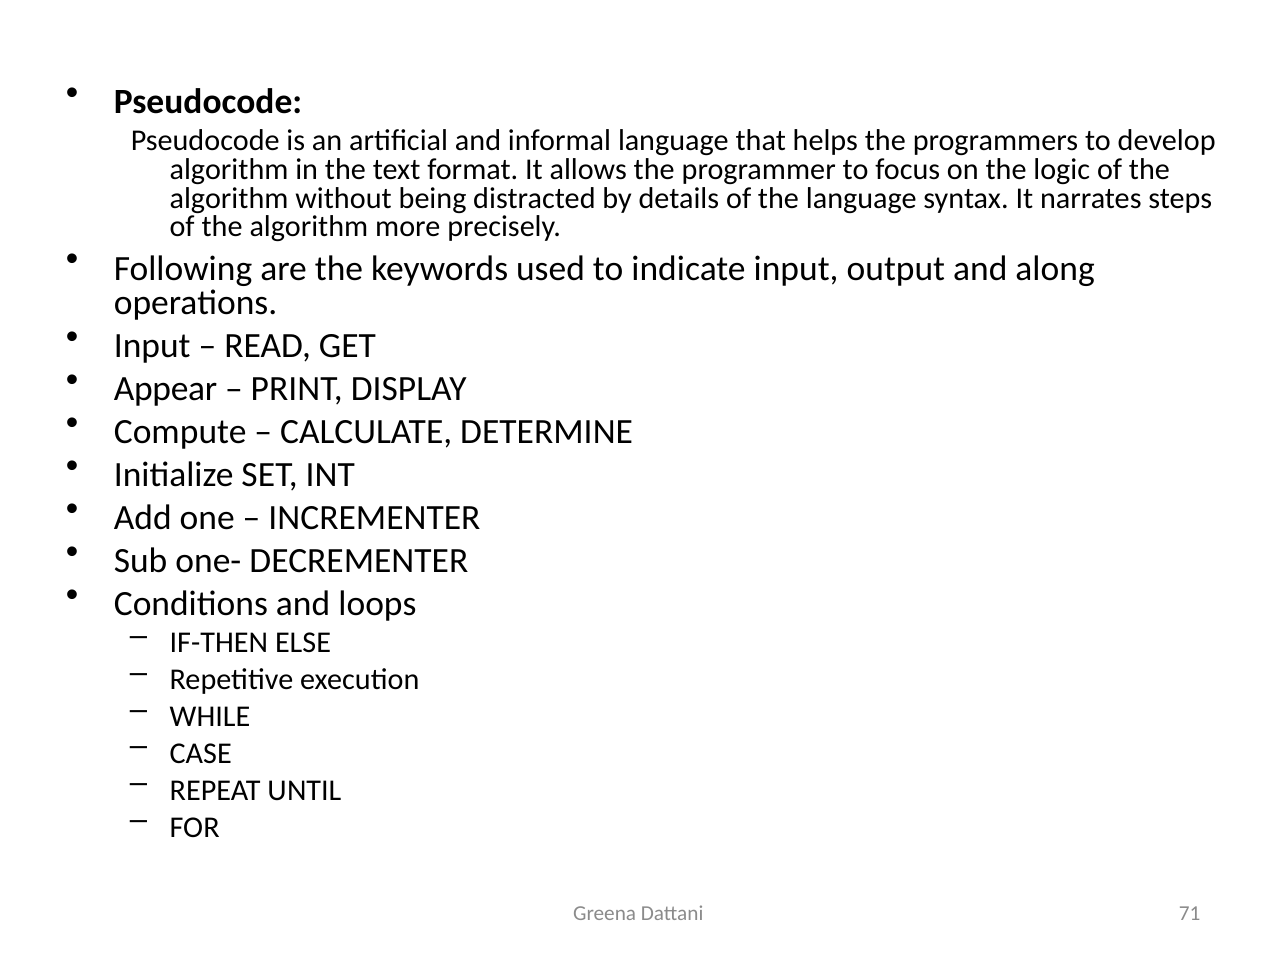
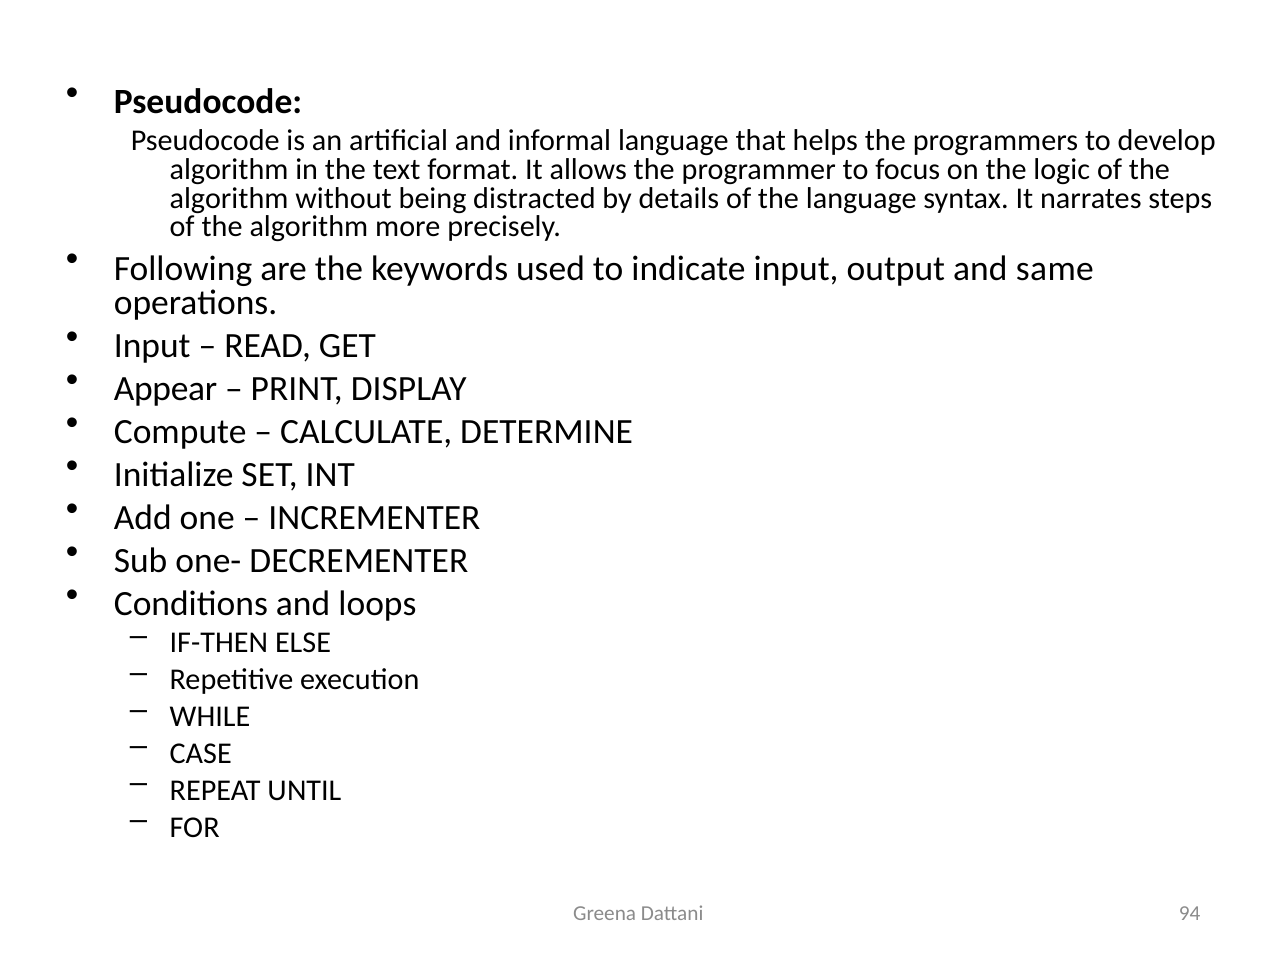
along: along -> same (1055, 269)
71: 71 -> 94 (1190, 914)
